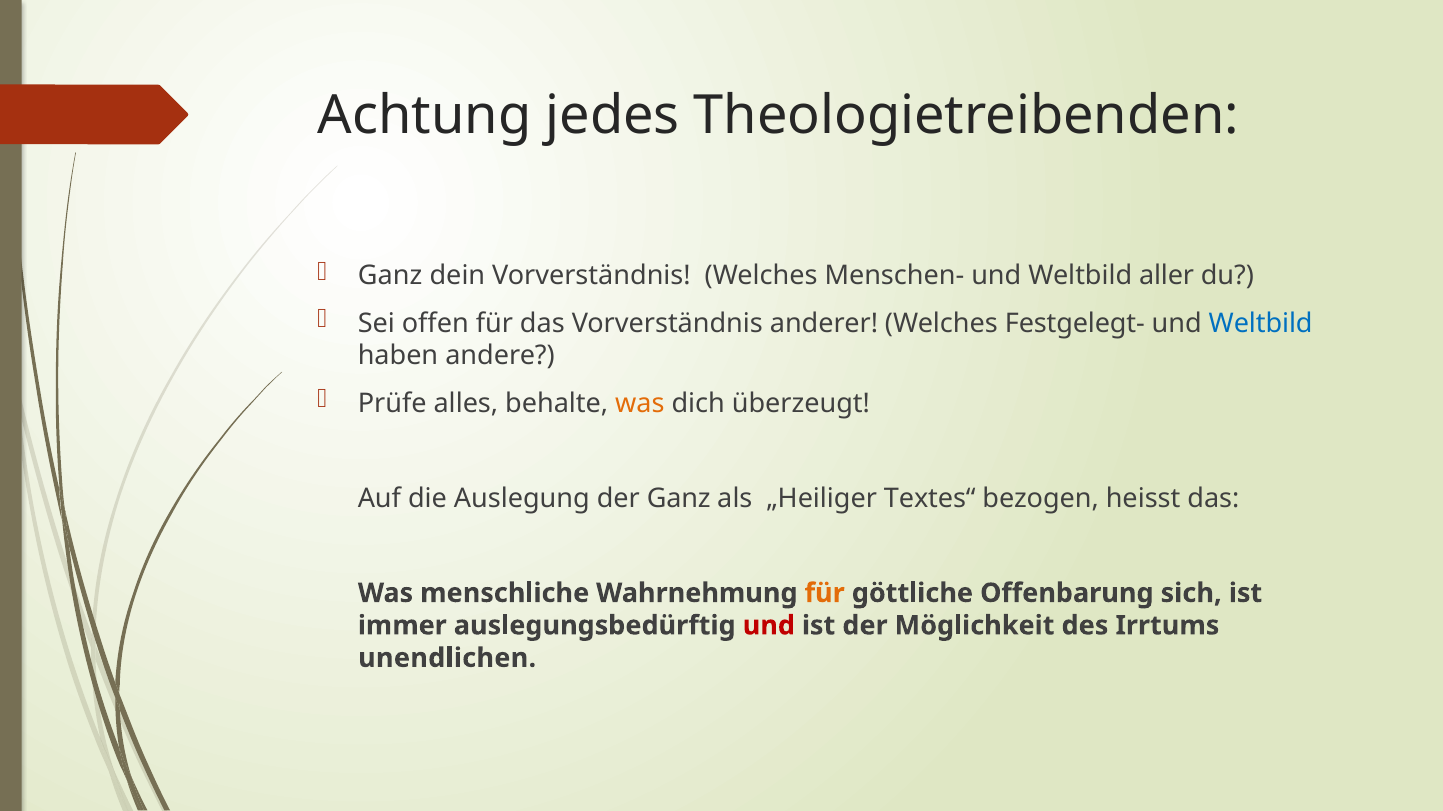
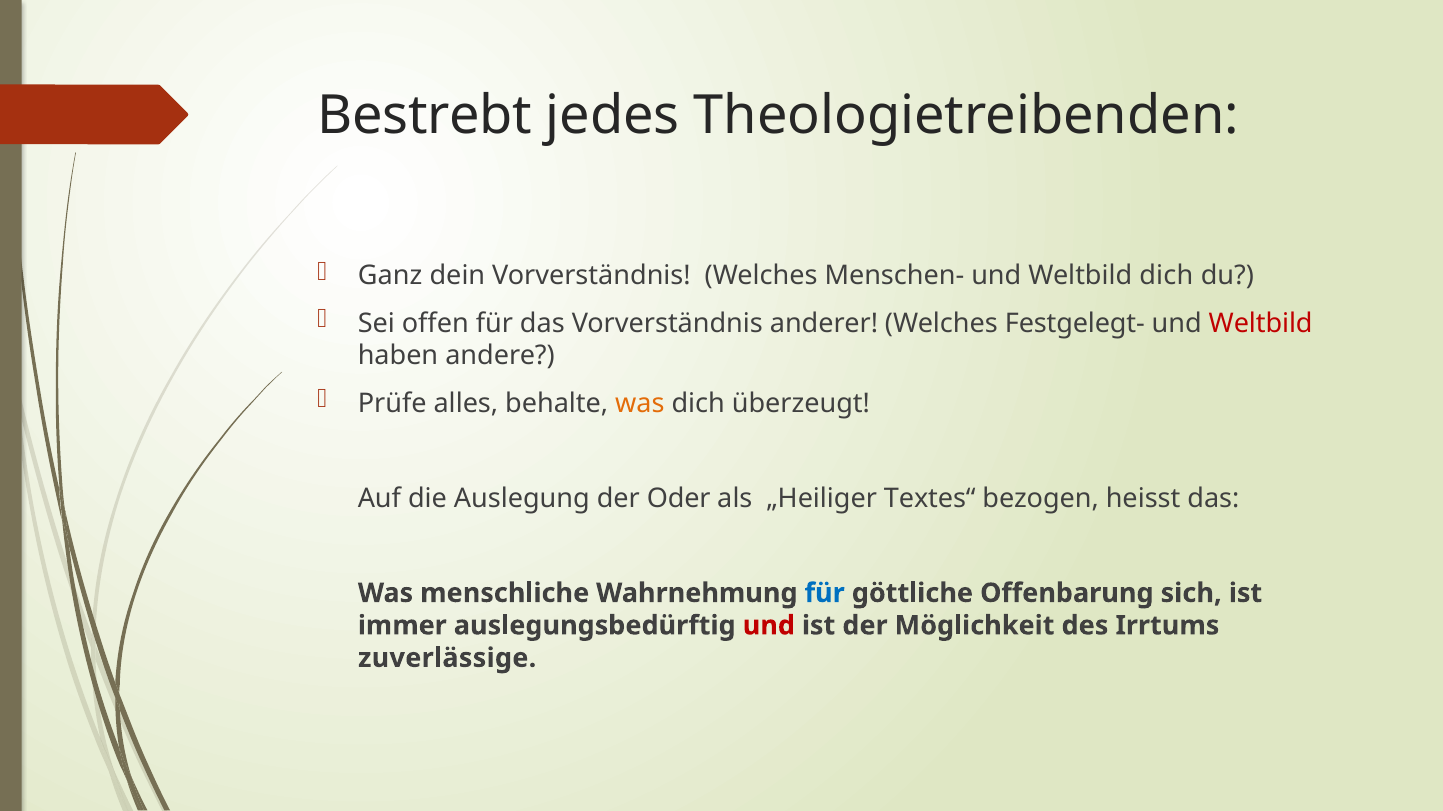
Achtung: Achtung -> Bestrebt (425, 116)
Weltbild aller: aller -> dich (1166, 276)
Weltbild colour: blue -> red (1261, 324)
der Ganz: Ganz -> Oder (679, 499)
für colour: orange -> blue (825, 594)
unendlichen: unendlichen -> zuverlässige (447, 659)
